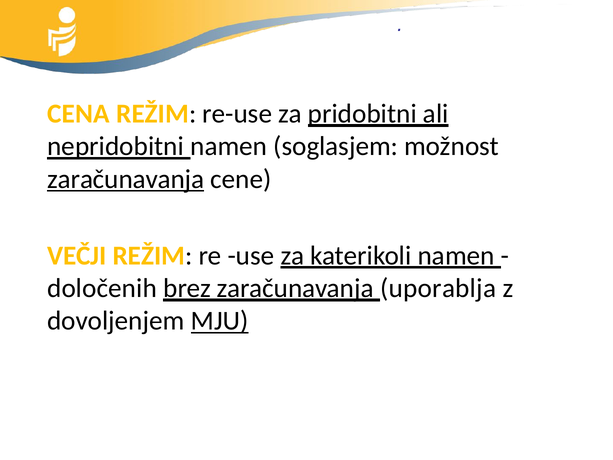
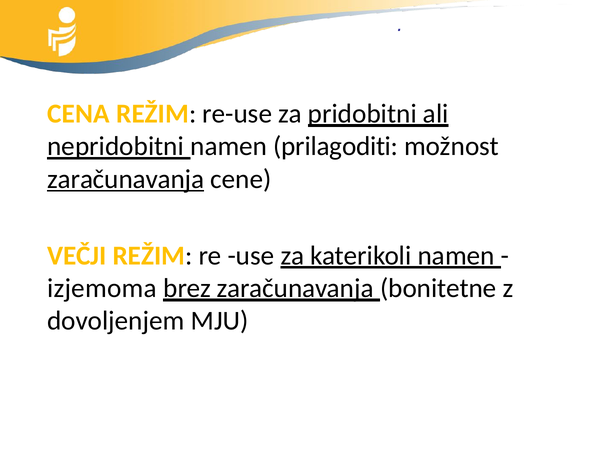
soglasjem: soglasjem -> prilagoditi (336, 146)
določenih: določenih -> izjemoma (102, 288)
uporablja: uporablja -> bonitetne (438, 288)
MJU underline: present -> none (220, 321)
